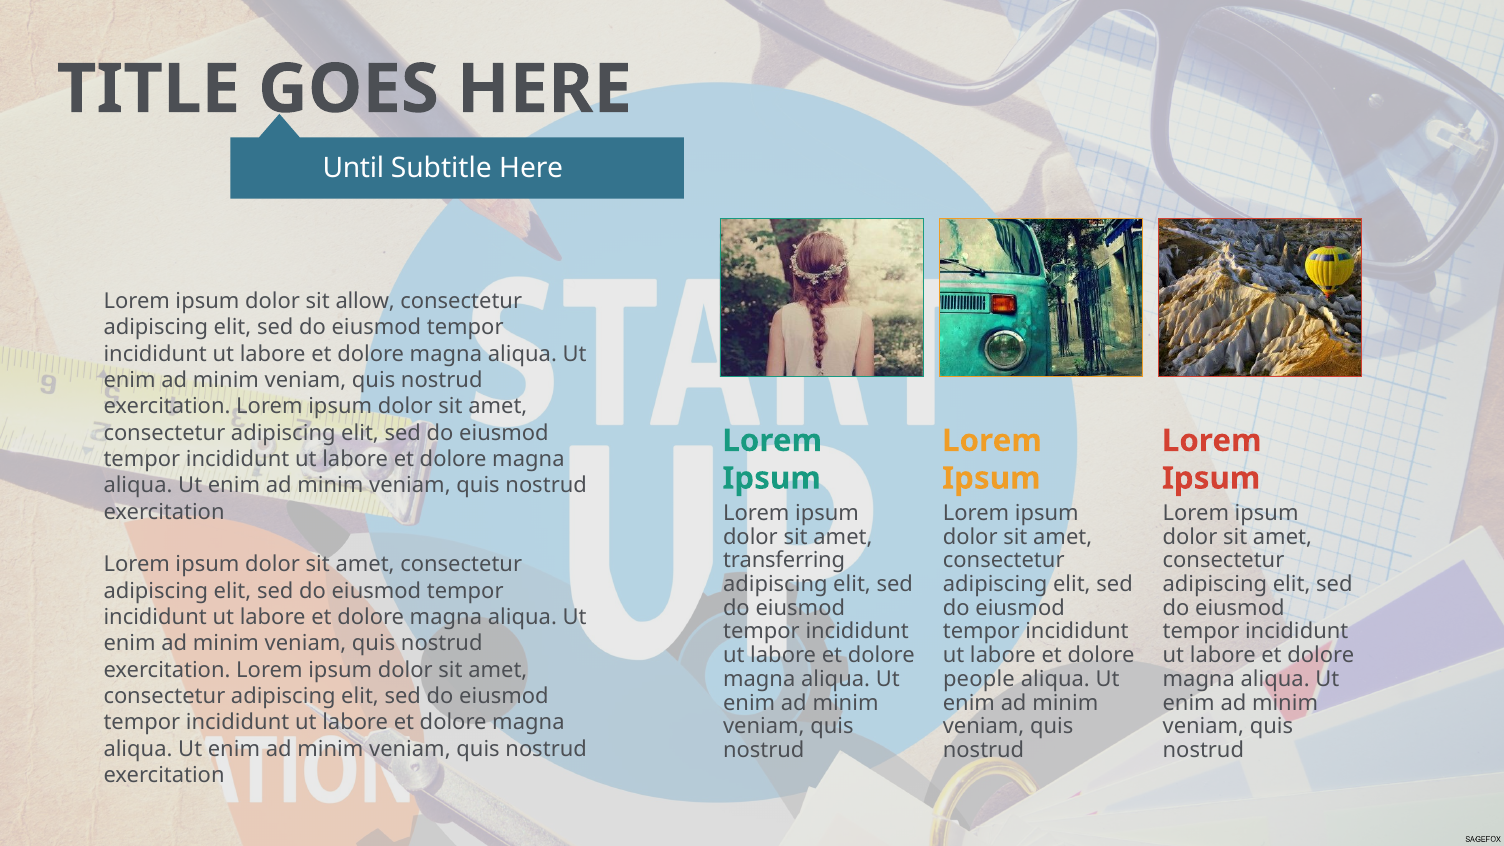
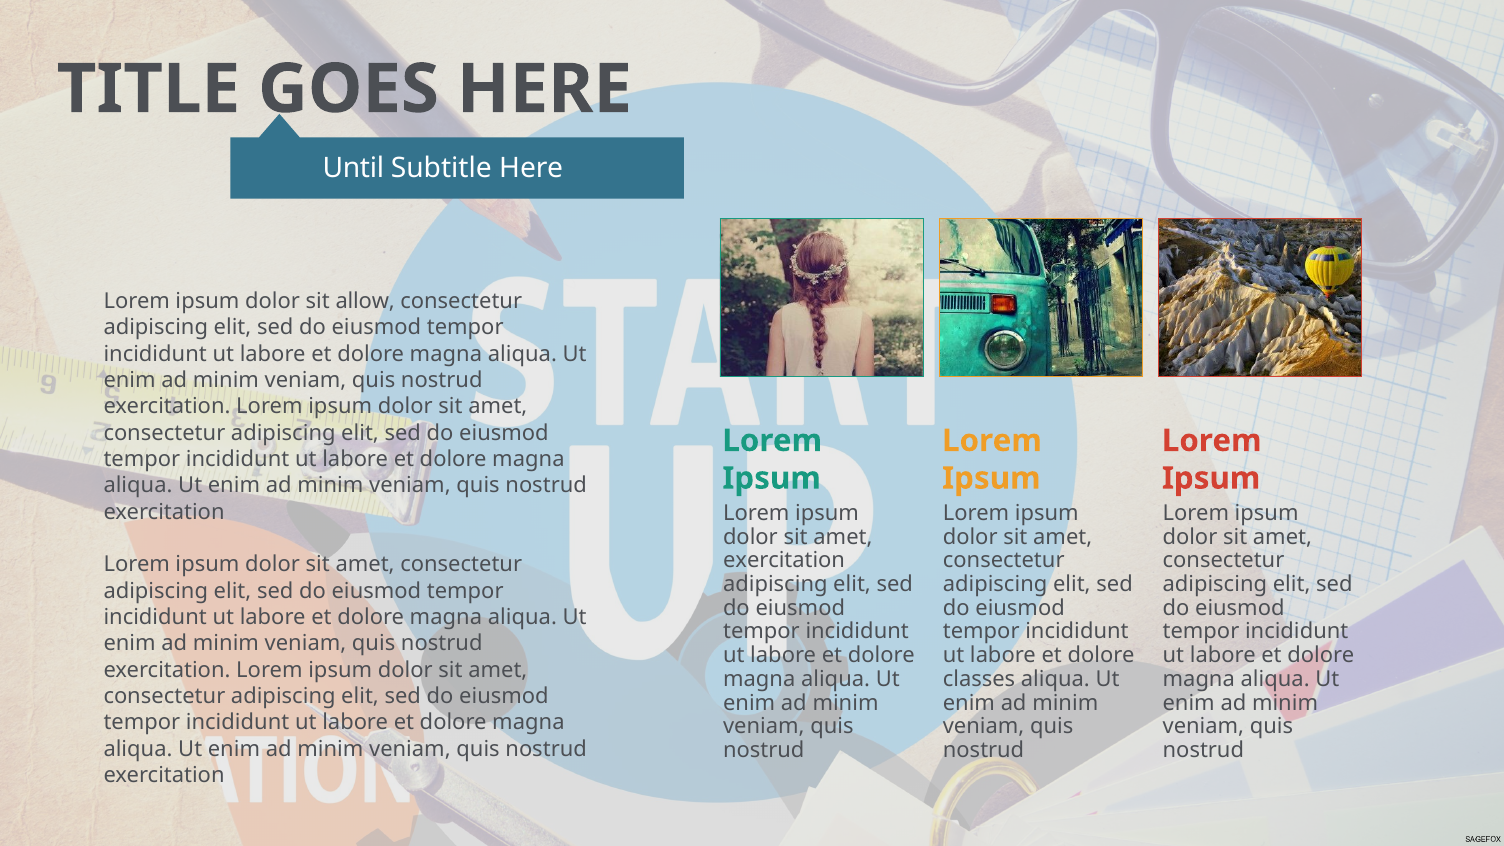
transferring: transferring -> exercitation (784, 561)
people: people -> classes (979, 679)
